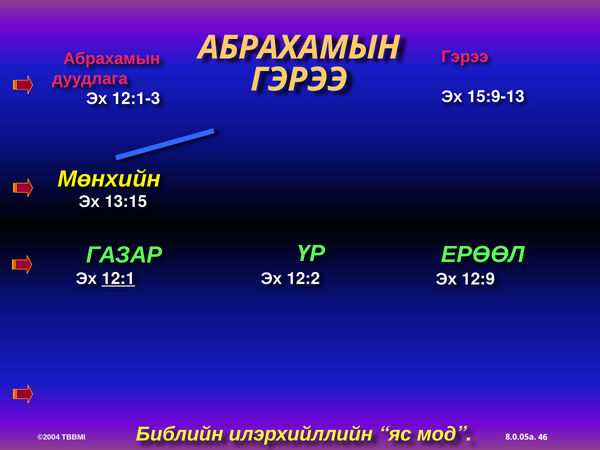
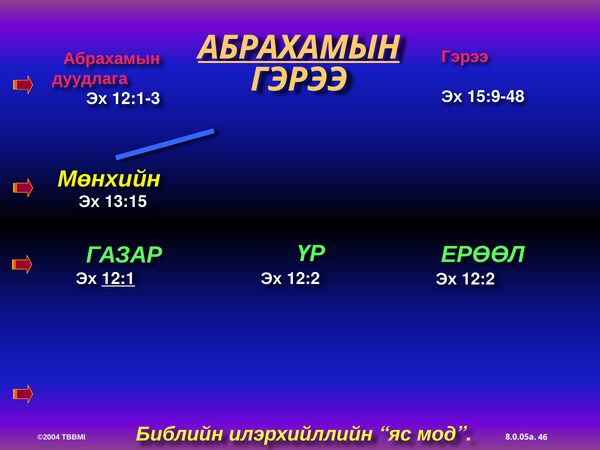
АБРАХАМЫН underline: none -> present (299, 48)
15:9-13: 15:9-13 -> 15:9-48 (496, 97)
12:2 Эх 12:9: 12:9 -> 12:2 (478, 279)
